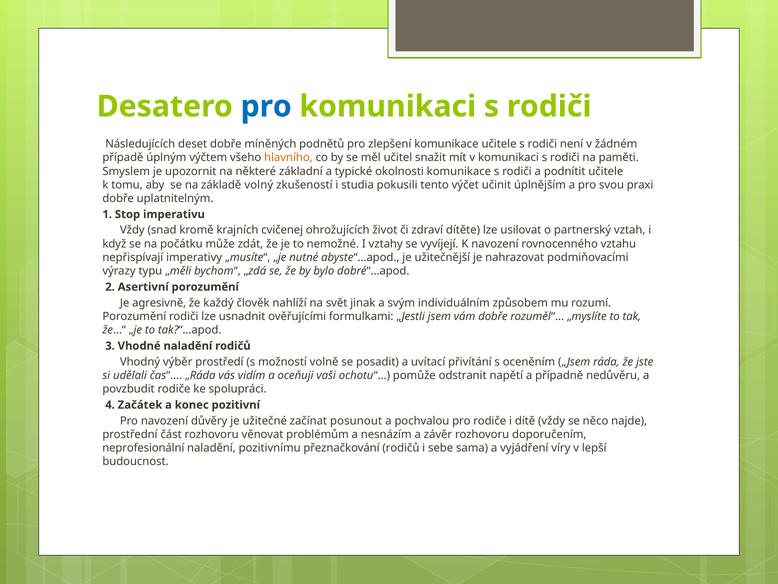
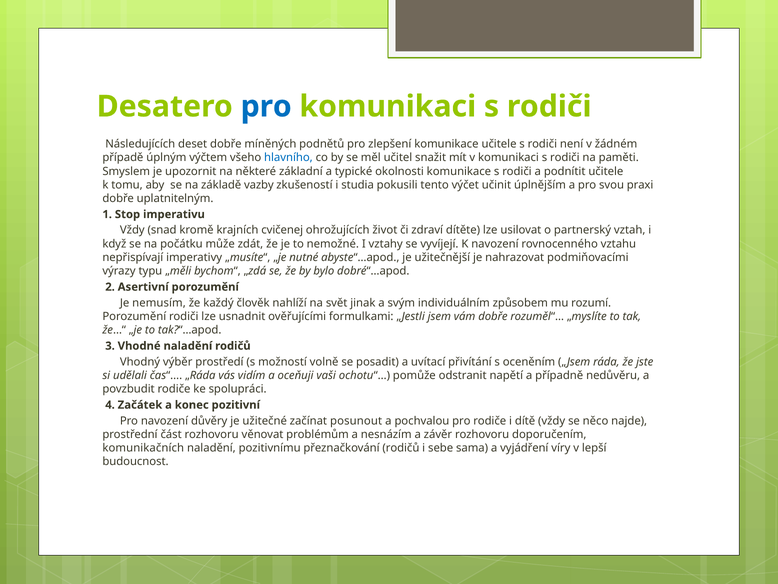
hlavního colour: orange -> blue (288, 158)
volný: volný -> vazby (259, 185)
agresivně: agresivně -> nemusím (159, 303)
neprofesionální: neprofesionální -> komunikačních (143, 448)
